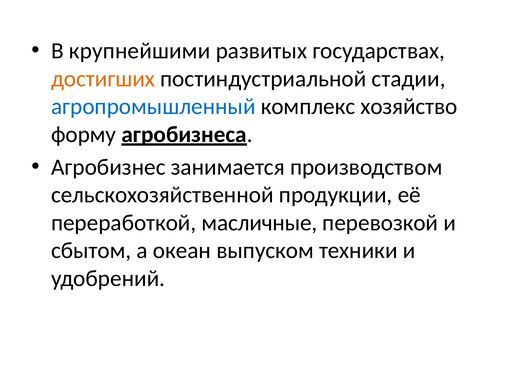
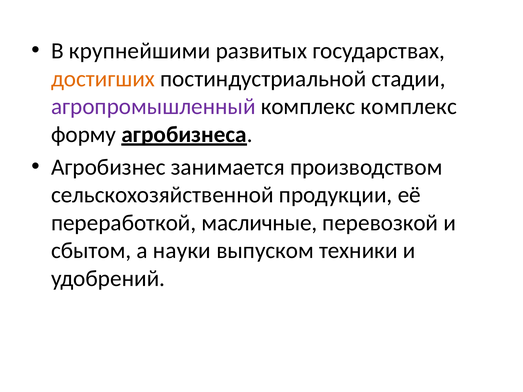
агропромышленный colour: blue -> purple (153, 107)
комплекс хозяйство: хозяйство -> комплекс (409, 107)
океан: океан -> науки (182, 251)
